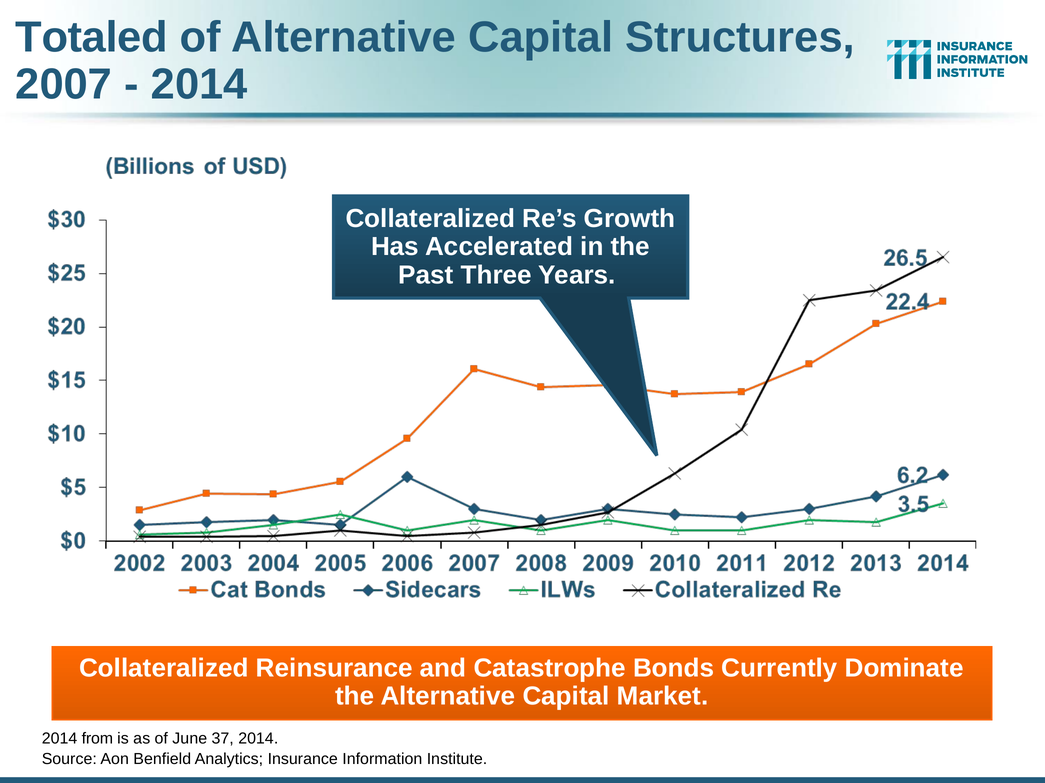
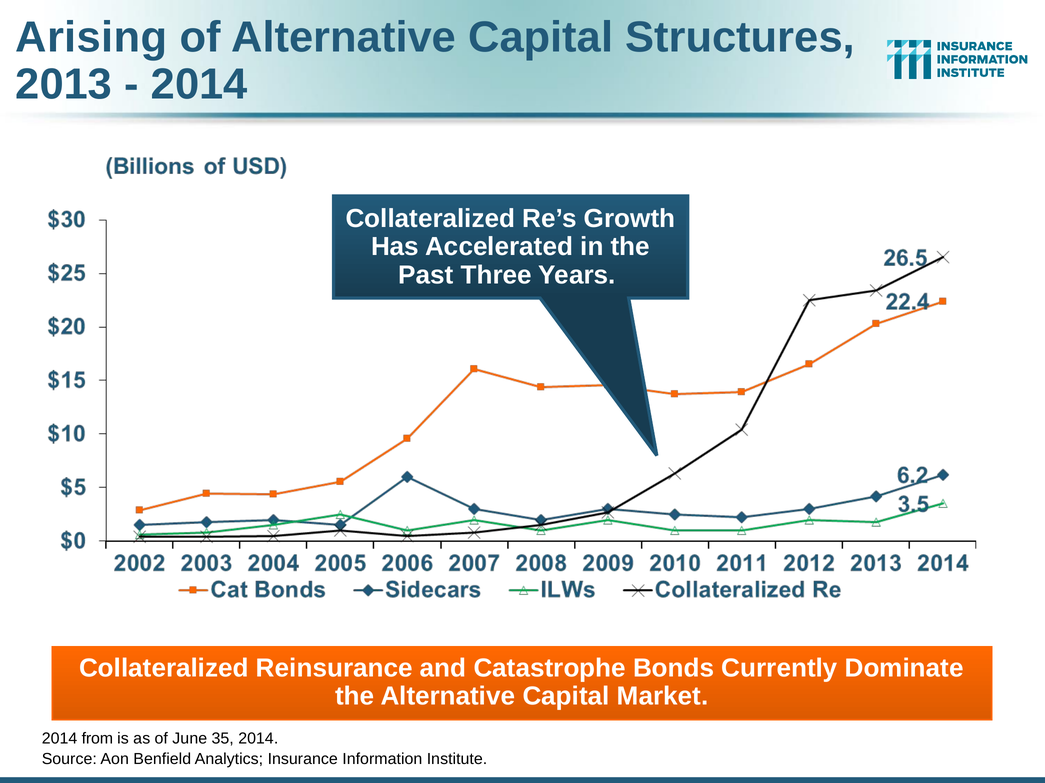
Totaled: Totaled -> Arising (91, 37)
2007: 2007 -> 2013 (64, 84)
37: 37 -> 35 (223, 739)
